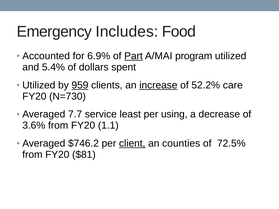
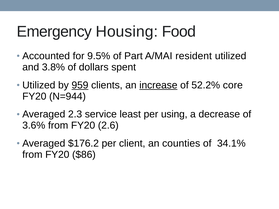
Includes: Includes -> Housing (127, 32)
6.9%: 6.9% -> 9.5% (99, 56)
Part underline: present -> none (133, 56)
program: program -> resident (194, 56)
5.4%: 5.4% -> 3.8% (53, 67)
care: care -> core (233, 85)
N=730: N=730 -> N=944 (68, 96)
7.7: 7.7 -> 2.3 (75, 114)
1.1: 1.1 -> 2.6 (108, 126)
$746.2: $746.2 -> $176.2 (83, 144)
client underline: present -> none (132, 144)
72.5%: 72.5% -> 34.1% (231, 144)
$81: $81 -> $86 (84, 155)
